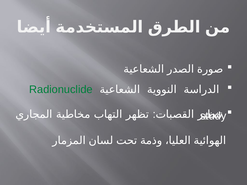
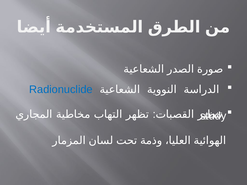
Radionuclide colour: green -> blue (61, 90)
